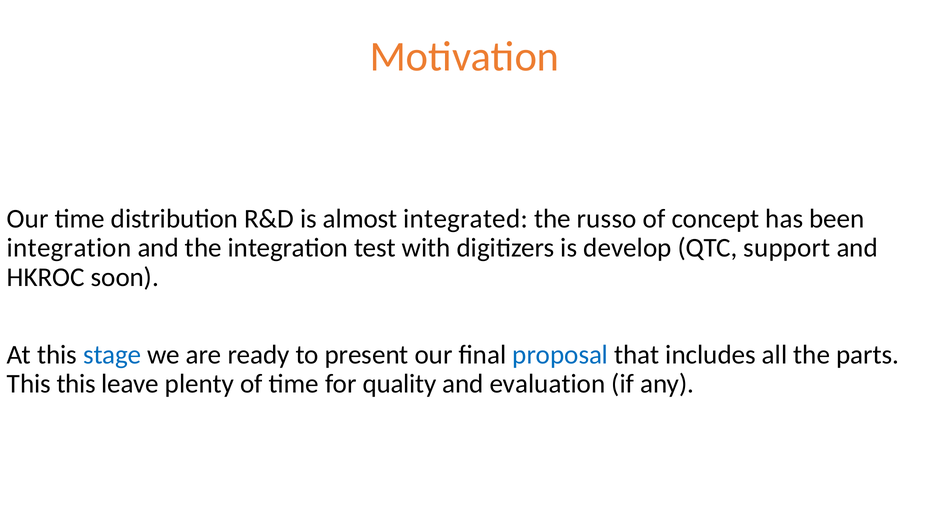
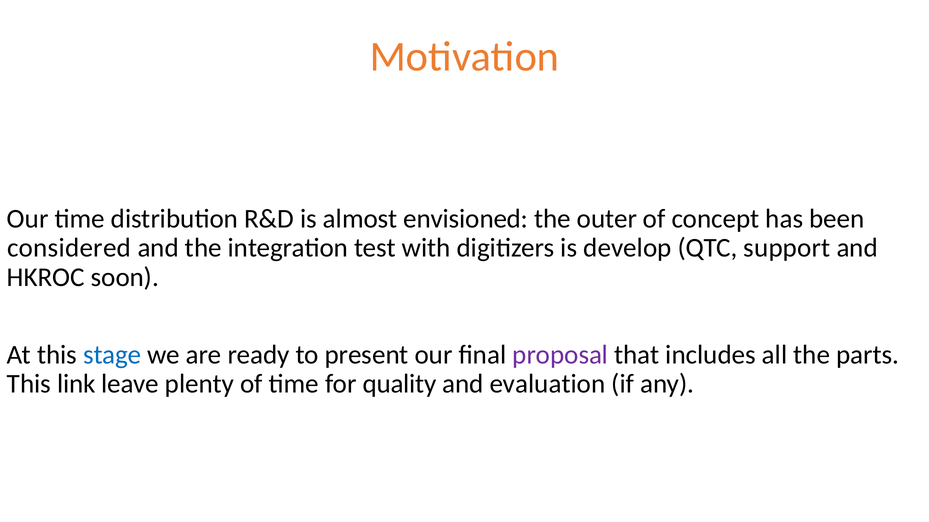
integrated: integrated -> envisioned (466, 219)
russo: russo -> outer (607, 219)
integration: integration -> considered (69, 248)
proposal colour: blue -> purple (560, 355)
This this: this -> link (76, 384)
